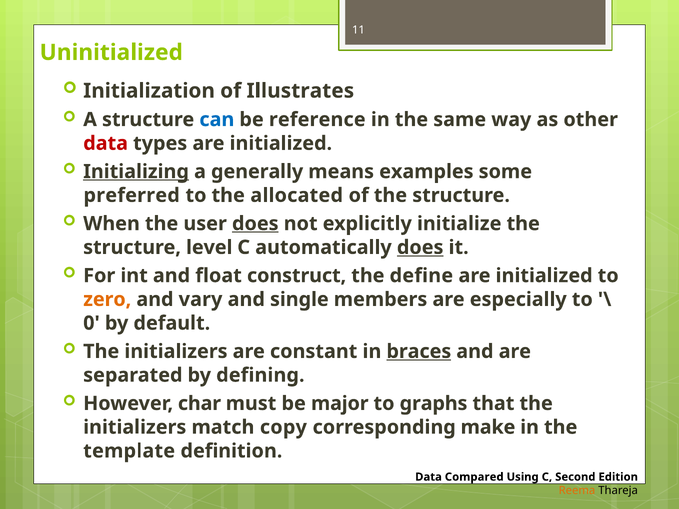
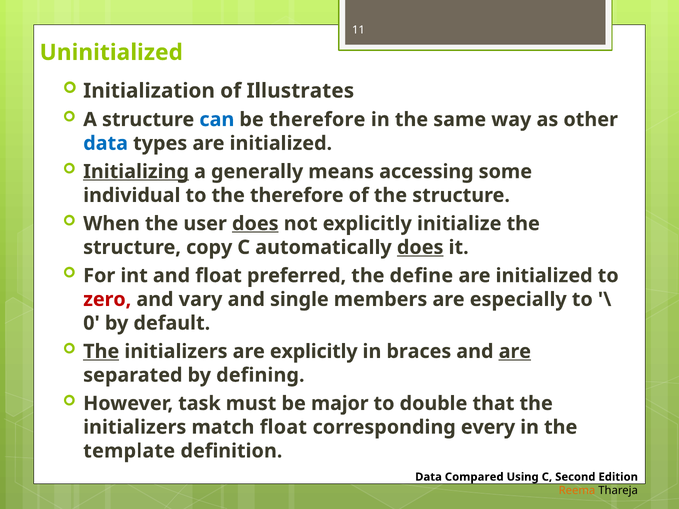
be reference: reference -> therefore (317, 120)
data colour: red -> blue (106, 143)
examples: examples -> accessing (426, 172)
preferred: preferred -> individual (132, 195)
the allocated: allocated -> therefore (297, 195)
level: level -> copy (209, 247)
construct: construct -> preferred (297, 276)
zero colour: orange -> red (107, 300)
The underline: none -> present (101, 352)
are constant: constant -> explicitly (314, 352)
braces underline: present -> none (419, 352)
are underline: none -> present (515, 352)
char: char -> task (199, 404)
graphs: graphs -> double (433, 404)
match copy: copy -> float (283, 427)
make: make -> every (488, 427)
